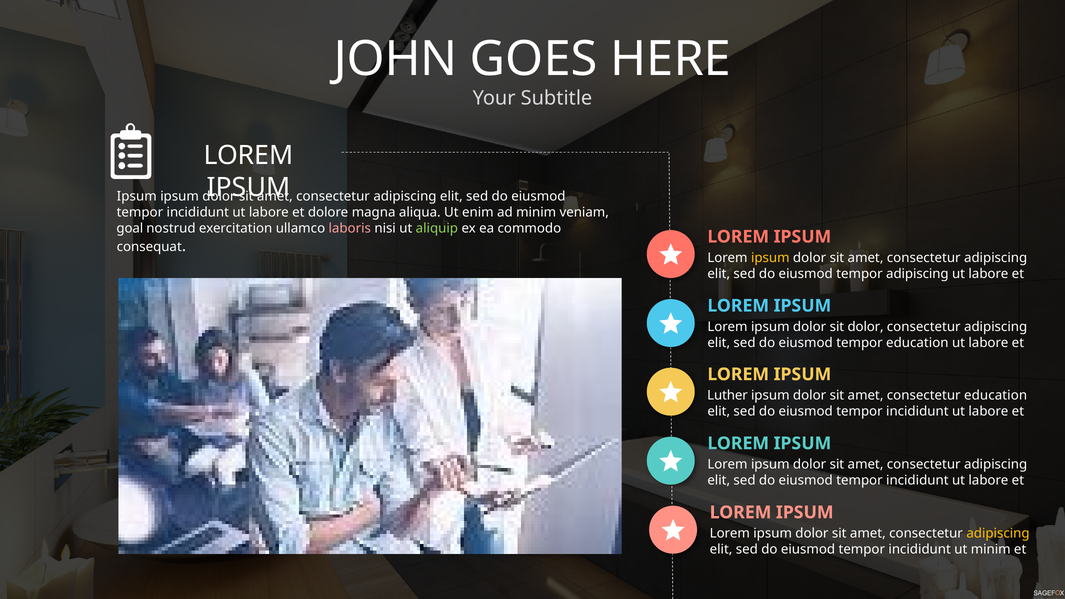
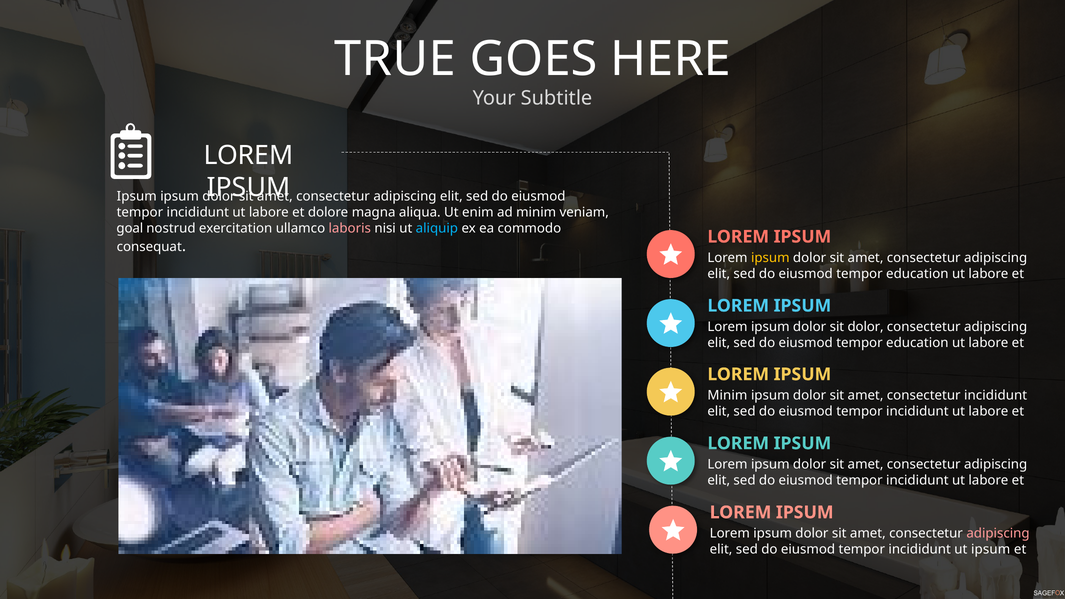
JOHN: JOHN -> TRUE (395, 59)
aliquip colour: light green -> light blue (437, 228)
adipiscing: adipiscing -> education (917, 274)
Luther: Luther -> Minim (727, 395)
consectetur education: education -> incididunt (996, 395)
adipiscing colour: yellow -> pink (998, 533)
ut minim: minim -> ipsum (991, 549)
